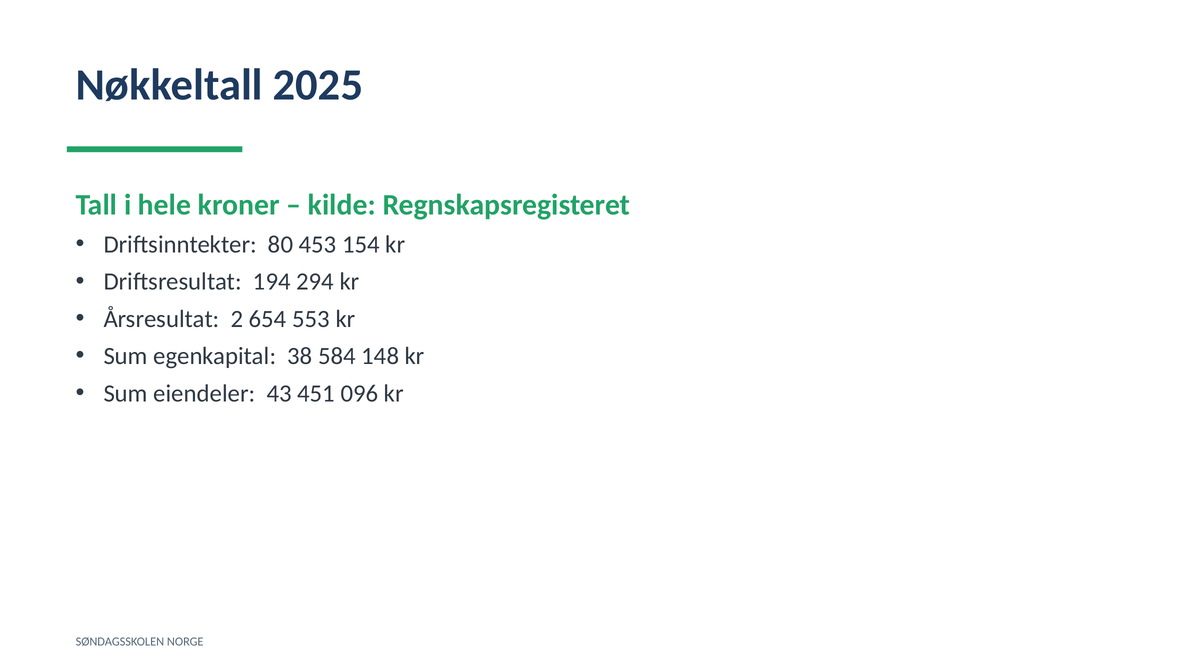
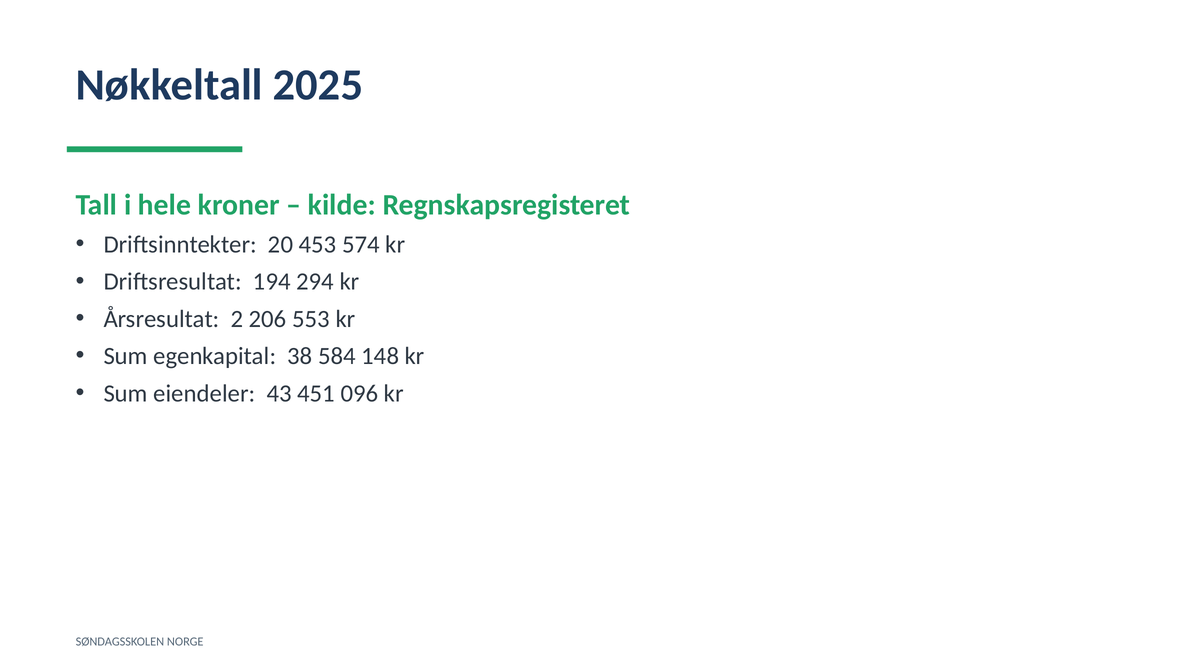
80: 80 -> 20 (281, 244)
154: 154 -> 574 (361, 244)
654: 654 -> 206 (268, 319)
